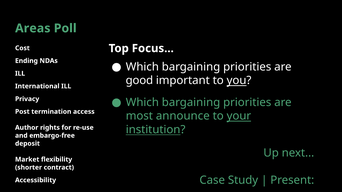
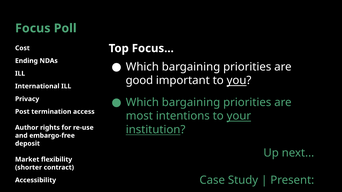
Areas: Areas -> Focus (33, 28)
announce: announce -> intentions (183, 116)
